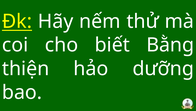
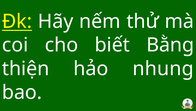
dưỡng: dưỡng -> nhung (163, 68)
